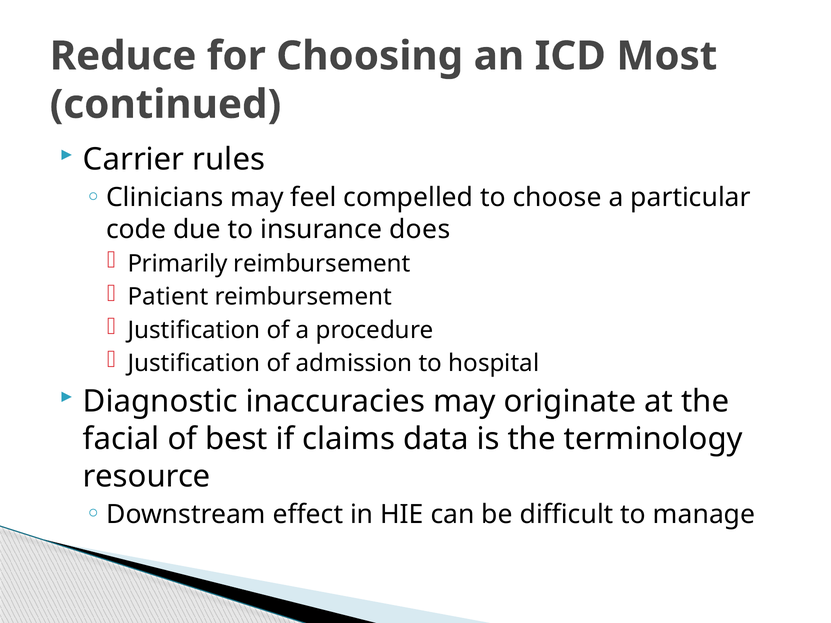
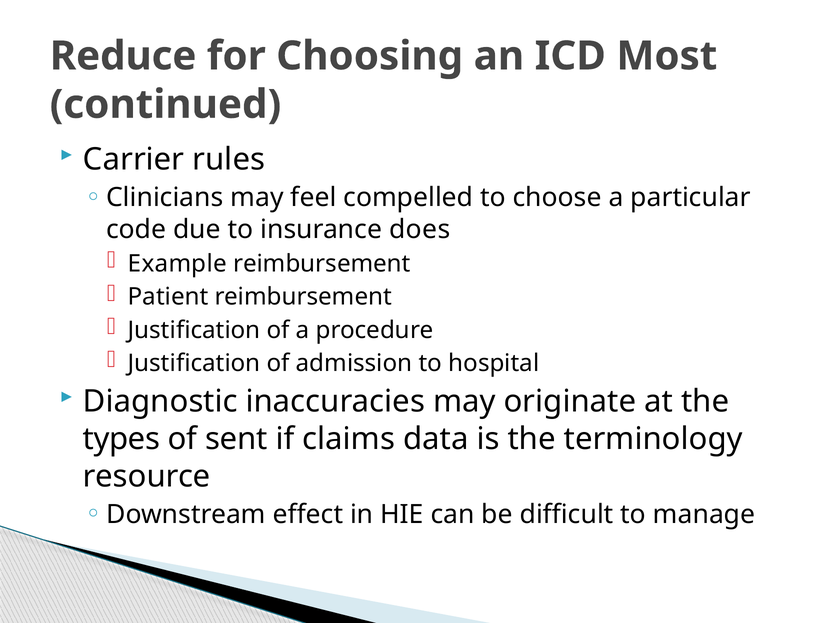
Primarily: Primarily -> Example (177, 264)
facial: facial -> types (121, 439)
best: best -> sent (236, 439)
